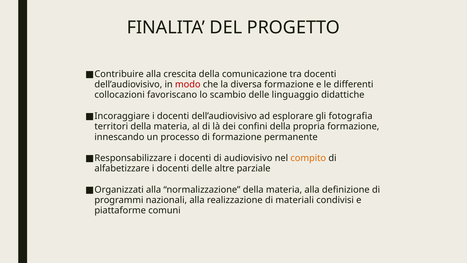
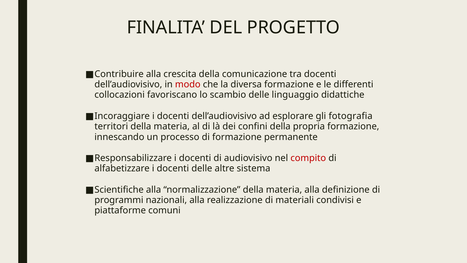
compito colour: orange -> red (308, 158)
parziale: parziale -> sistema (254, 168)
Organizzati: Organizzati -> Scientifiche (119, 189)
